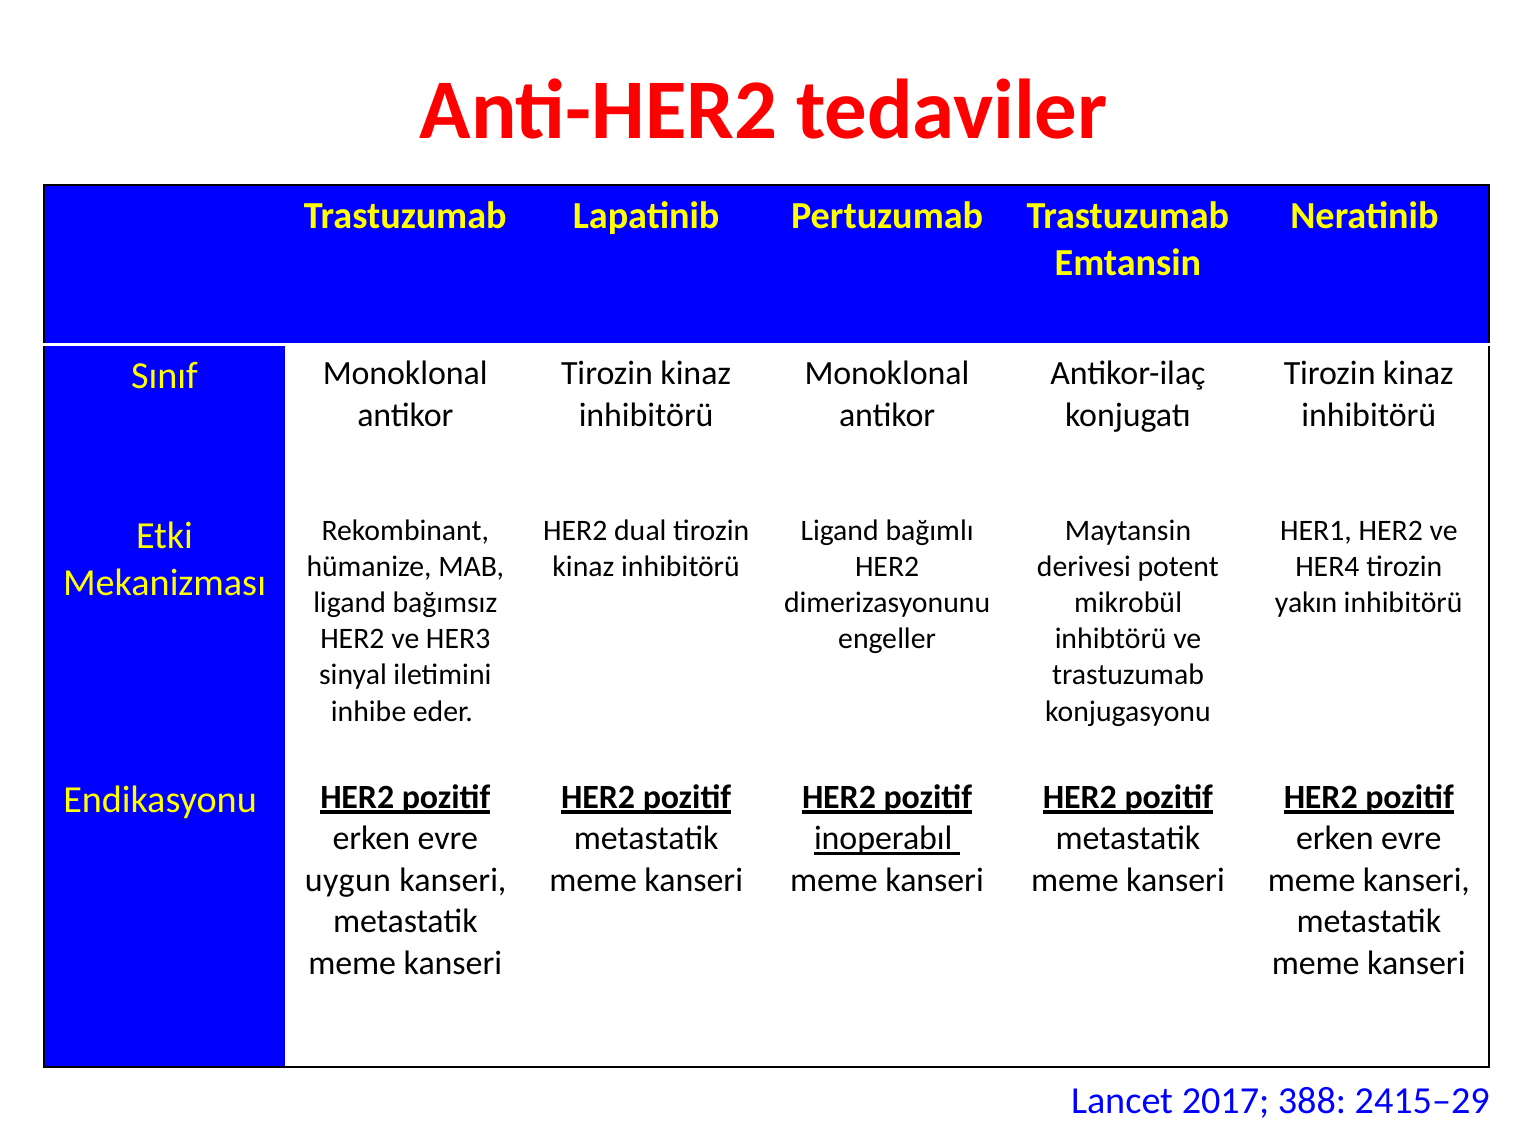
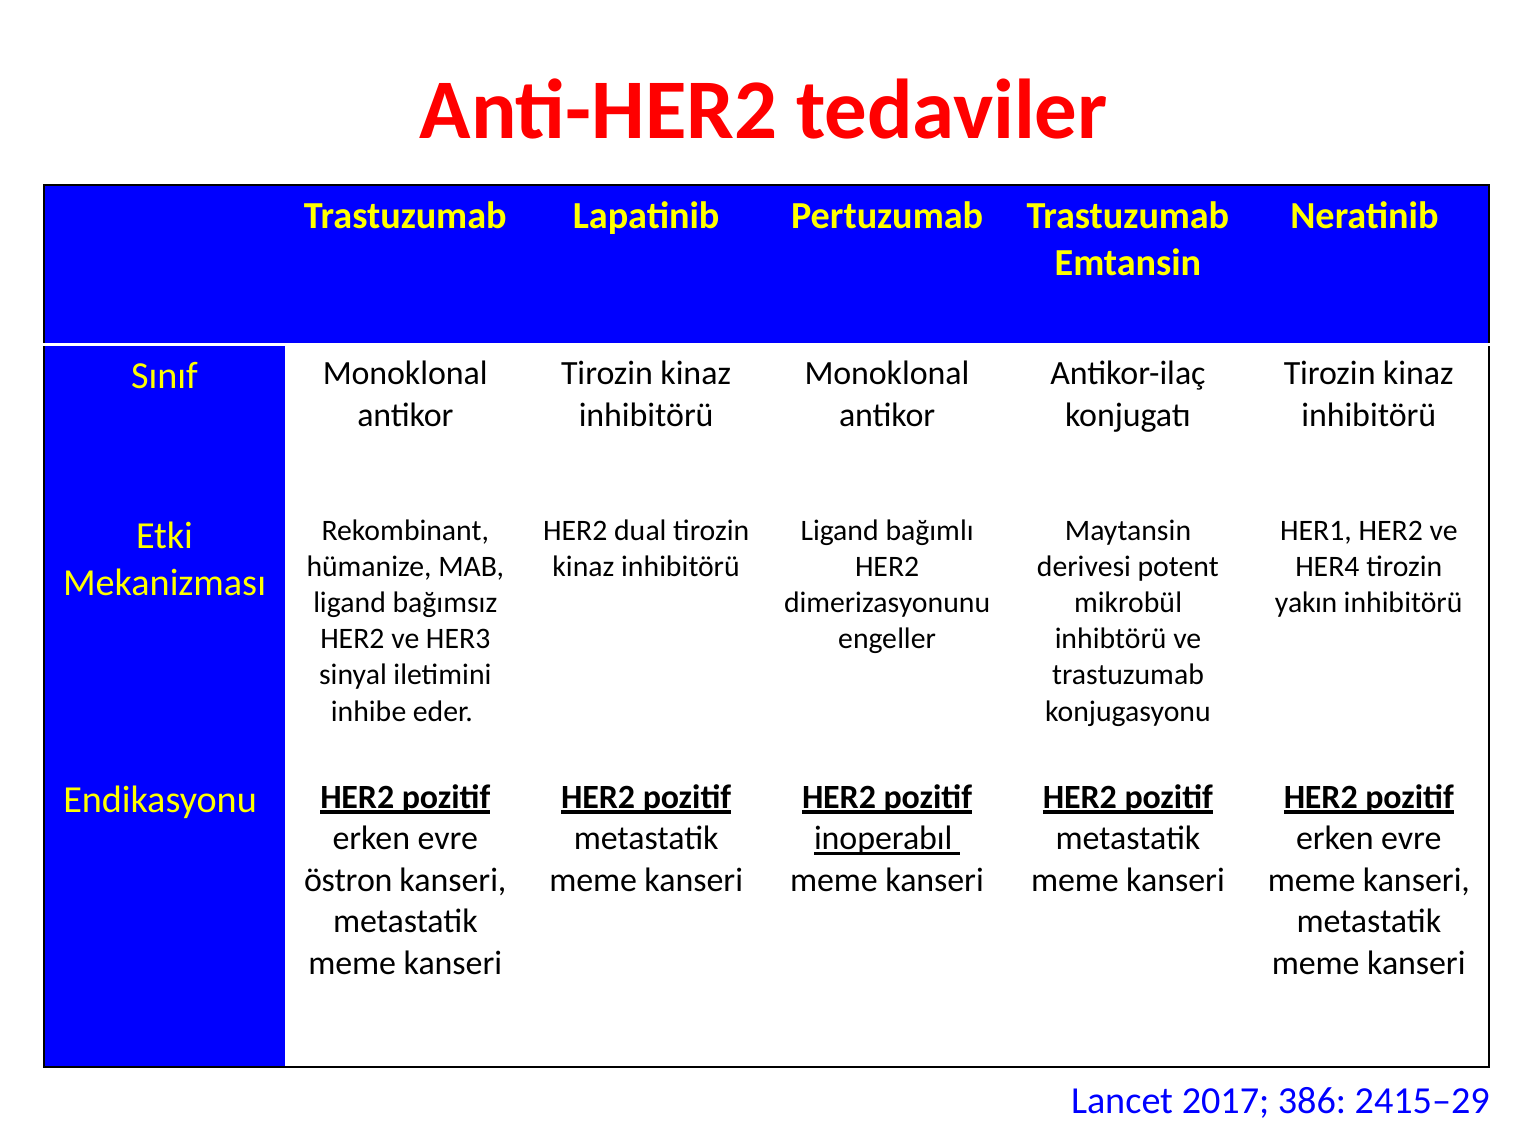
uygun: uygun -> östron (348, 880)
388: 388 -> 386 (1312, 1101)
